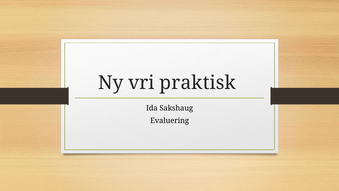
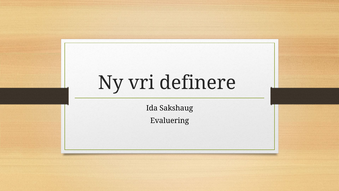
praktisk: praktisk -> definere (198, 83)
